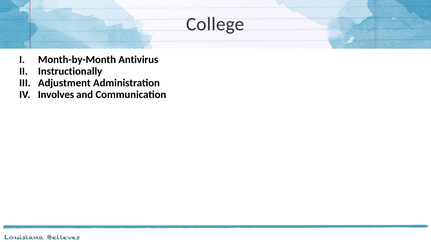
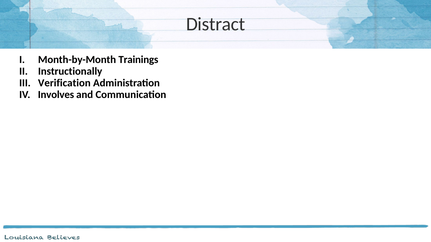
College: College -> Distract (216, 24)
Antivirus: Antivirus -> Trainings (138, 60)
Adjustment: Adjustment -> Verification (64, 83)
